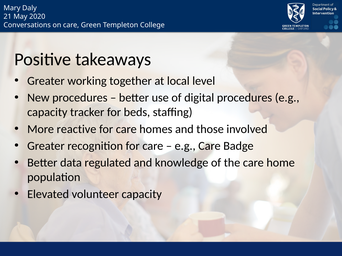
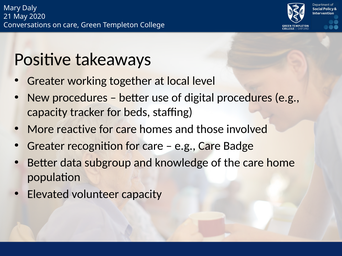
regulated: regulated -> subgroup (108, 163)
